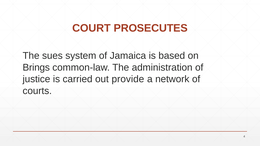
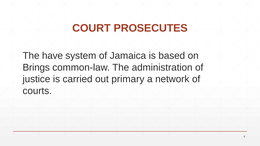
sues: sues -> have (52, 56)
provide: provide -> primary (128, 79)
